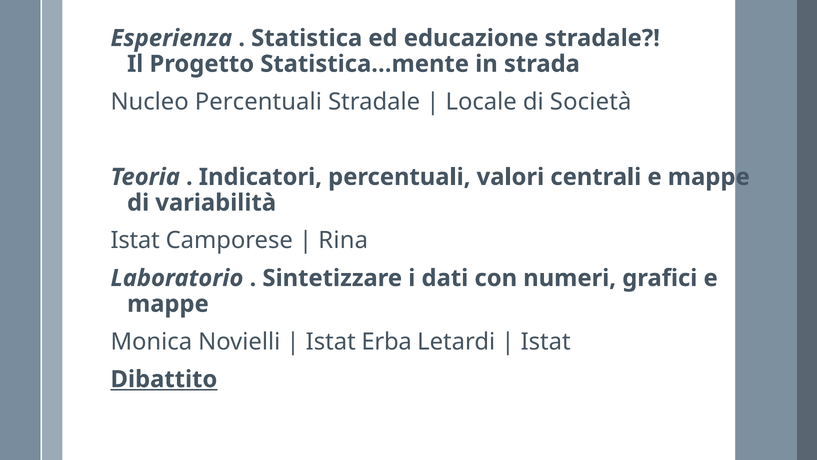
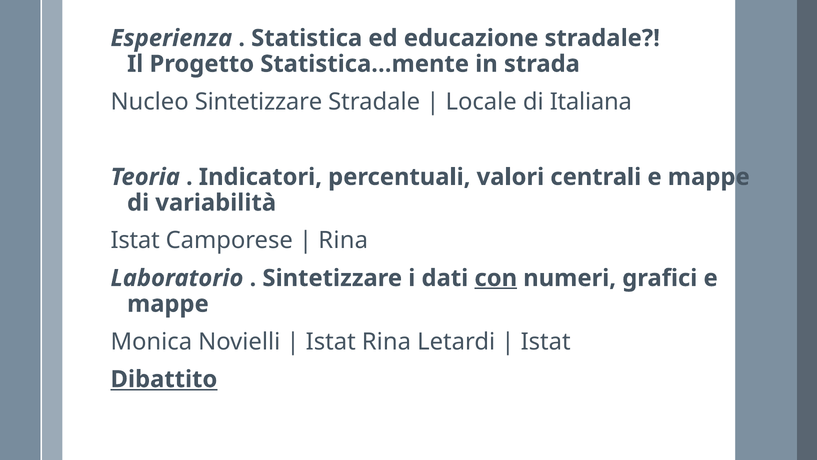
Nucleo Percentuali: Percentuali -> Sintetizzare (259, 102)
Società: Società -> Italiana (591, 102)
con underline: none -> present (496, 278)
Istat Erba: Erba -> Rina (386, 341)
